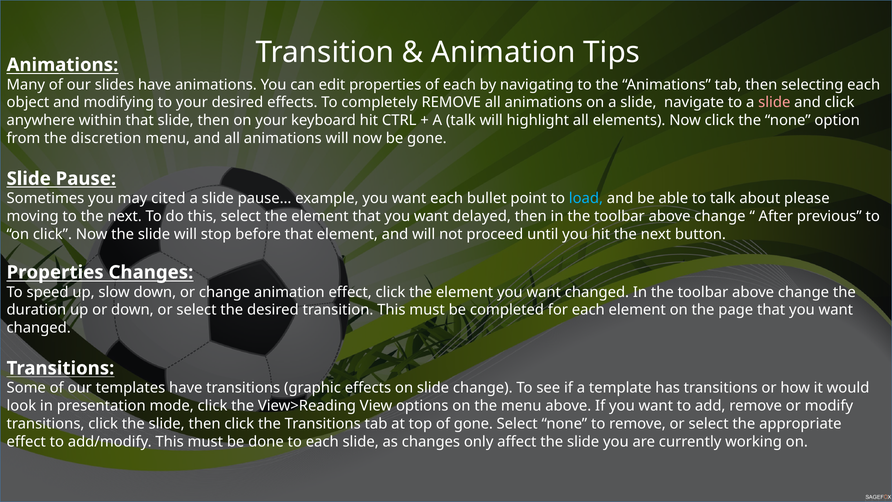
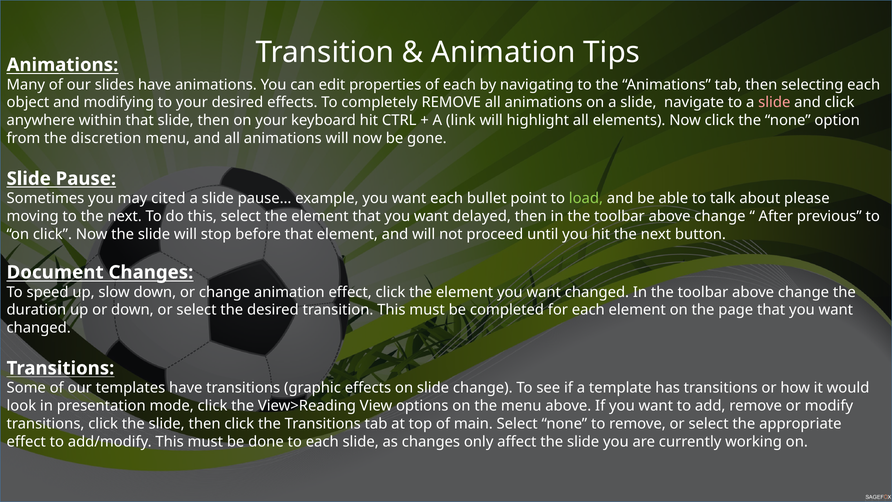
A talk: talk -> link (461, 120)
load colour: light blue -> light green (586, 198)
Properties: Properties -> Document (55, 272)
of gone: gone -> main (473, 424)
